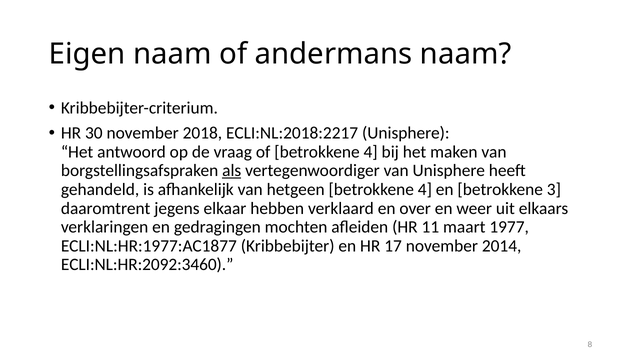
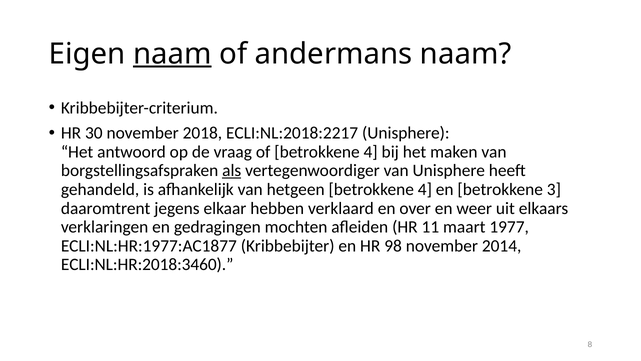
naam underline: none -> present (172, 54)
17: 17 -> 98 (393, 245)
ECLI:NL:HR:2092:3460: ECLI:NL:HR:2092:3460 -> ECLI:NL:HR:2018:3460 (147, 264)
